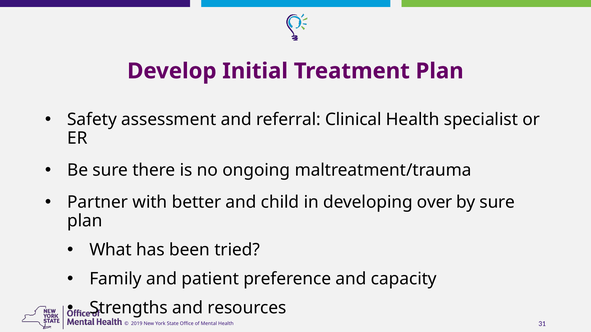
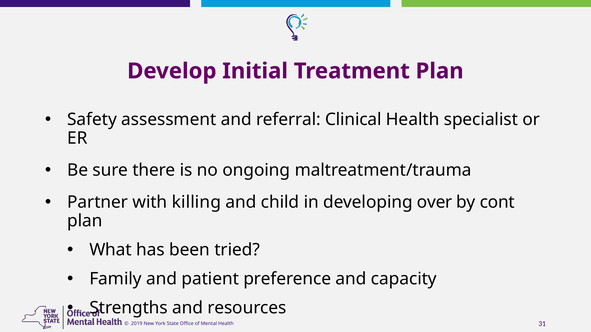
better: better -> killing (196, 203)
by sure: sure -> cont (497, 203)
